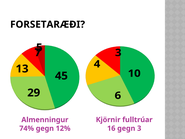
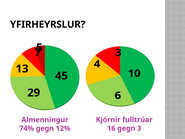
FORSETARÆÐI: FORSETARÆÐI -> YFIRHEYRSLUR (48, 24)
